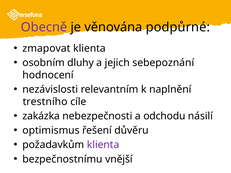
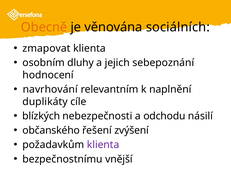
Obecně colour: purple -> orange (44, 27)
podpůrné: podpůrné -> sociálních (178, 27)
nezávislosti: nezávislosti -> navrhování (50, 90)
trestního: trestního -> duplikáty (45, 102)
zakázka: zakázka -> blízkých (41, 116)
optimismus: optimismus -> občanského (51, 131)
důvěru: důvěru -> zvýšení (132, 131)
